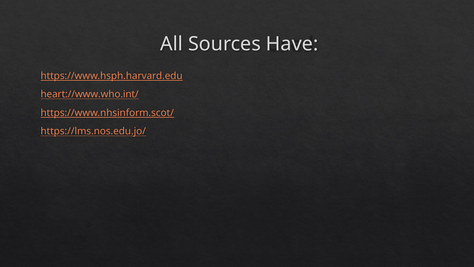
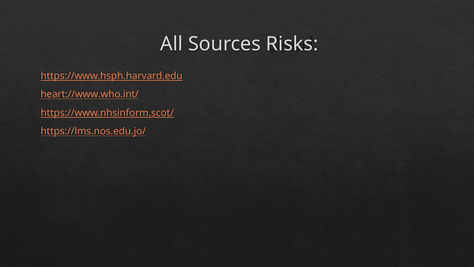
Have: Have -> Risks (292, 44)
